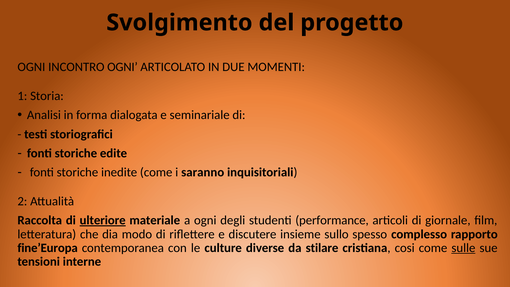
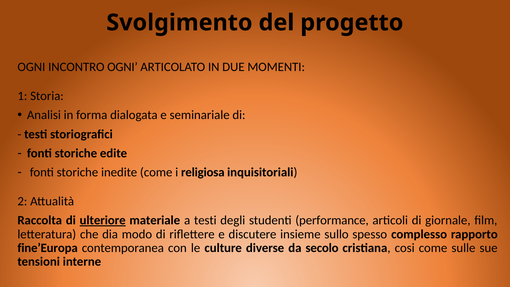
saranno: saranno -> religiosa (203, 172)
a ogni: ogni -> testi (205, 220)
stilare: stilare -> secolo (322, 248)
sulle underline: present -> none (463, 248)
